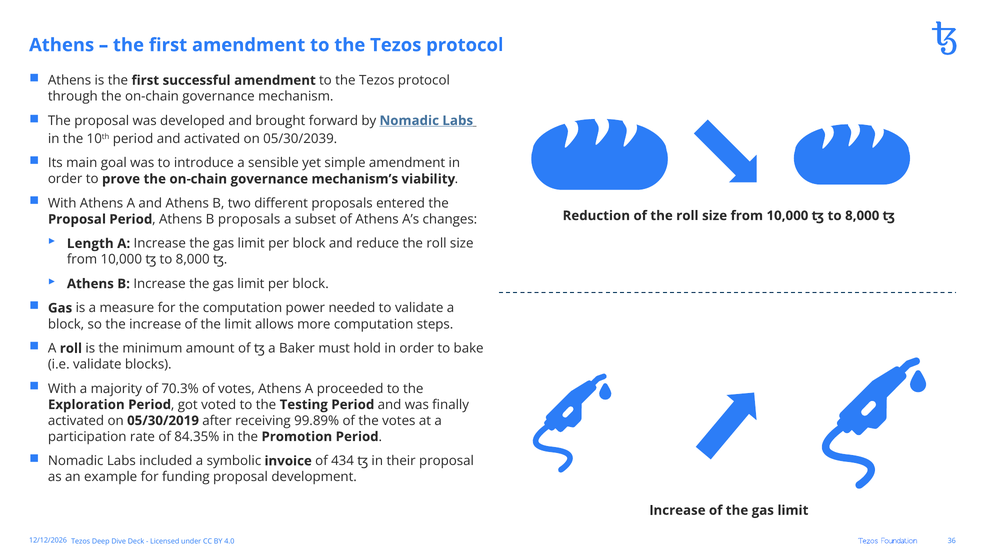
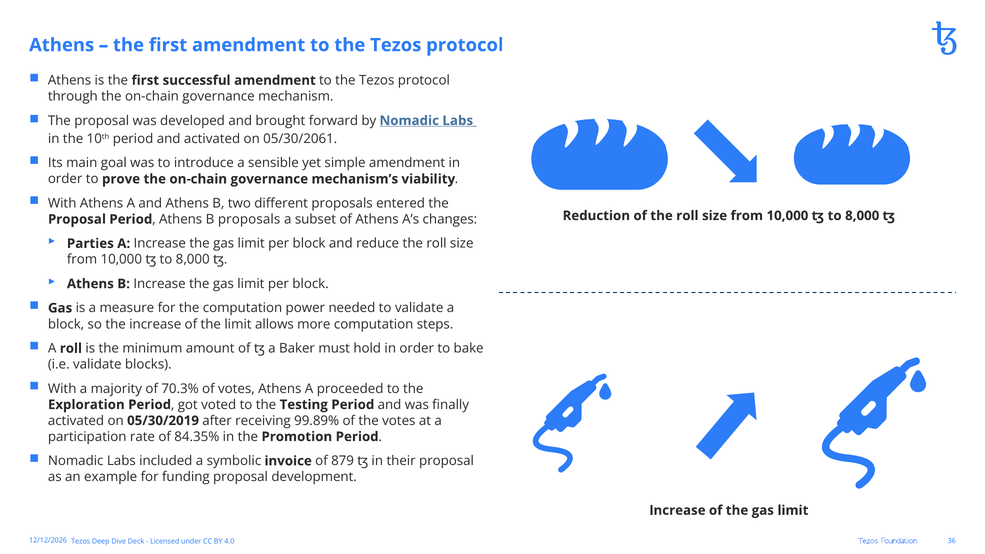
05/30/2039: 05/30/2039 -> 05/30/2061 (300, 139)
Length: Length -> Parties (90, 244)
434: 434 -> 879 (343, 461)
